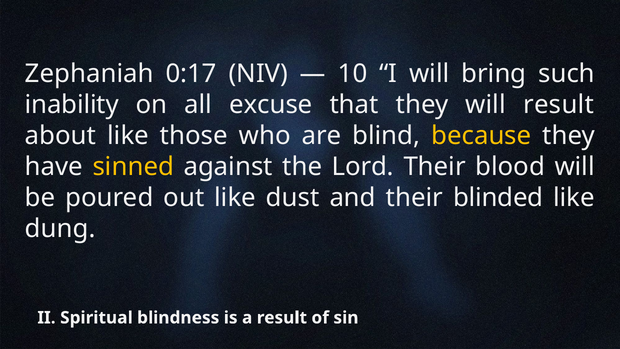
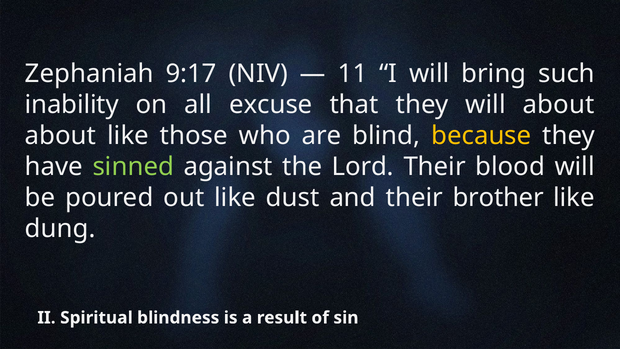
0:17: 0:17 -> 9:17 (191, 74)
10: 10 -> 11 (353, 74)
will result: result -> about (559, 105)
sinned colour: yellow -> light green (133, 167)
blinded: blinded -> brother (498, 198)
